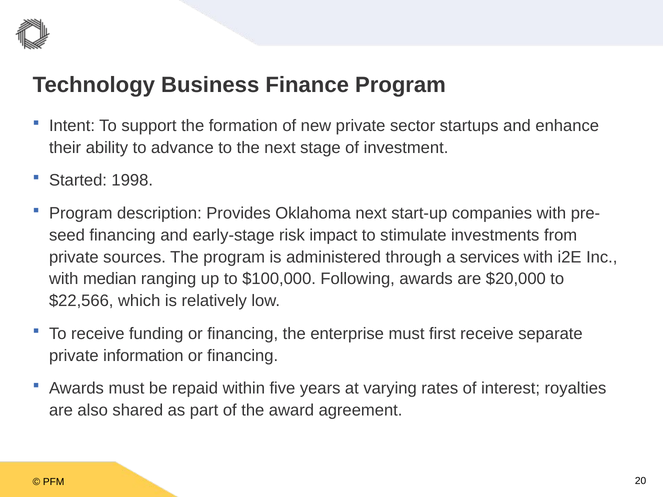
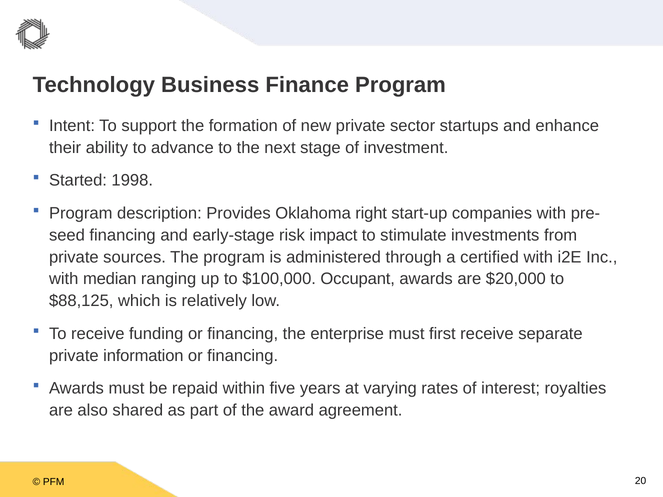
Oklahoma next: next -> right (371, 214)
services: services -> certified (489, 257)
Following: Following -> Occupant (358, 279)
$22,566: $22,566 -> $88,125 (81, 301)
